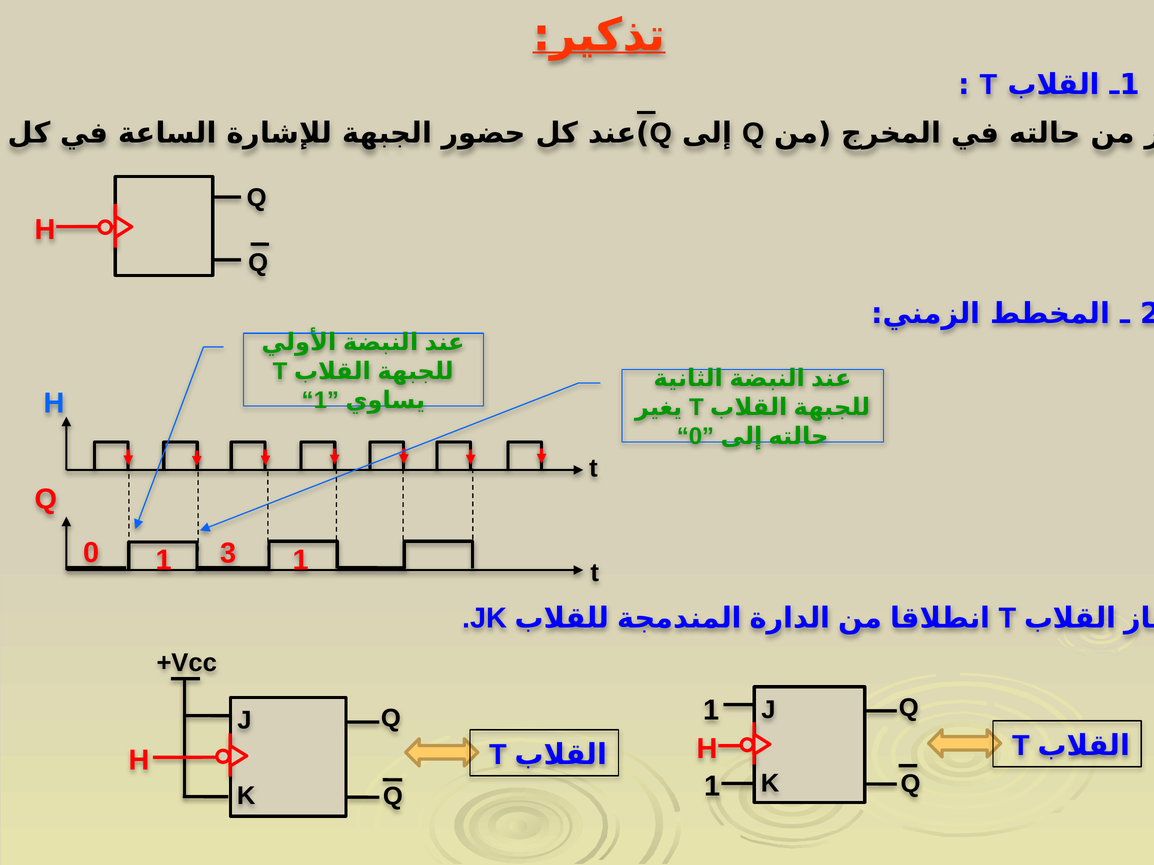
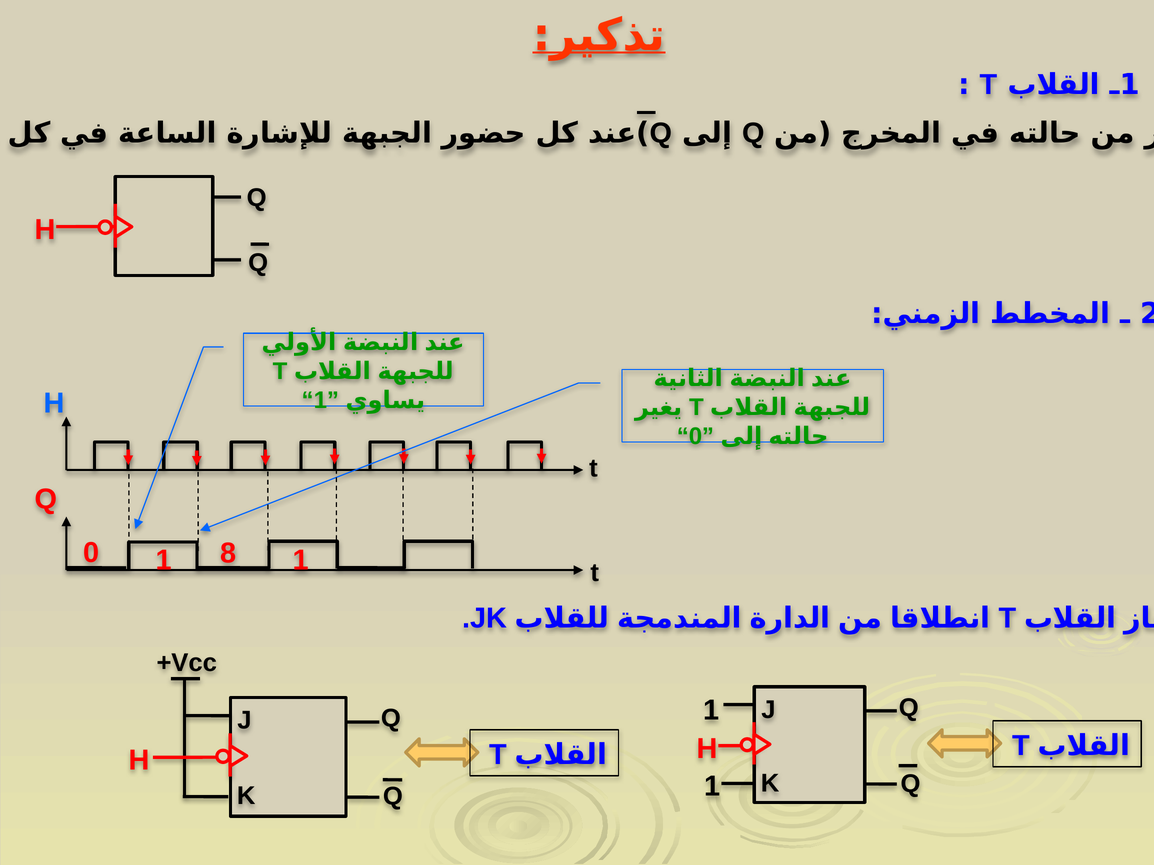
1 3: 3 -> 8 (228, 553)
